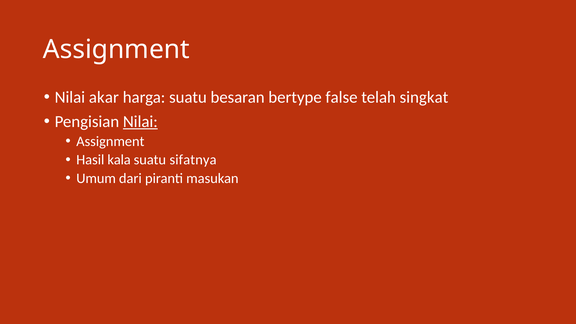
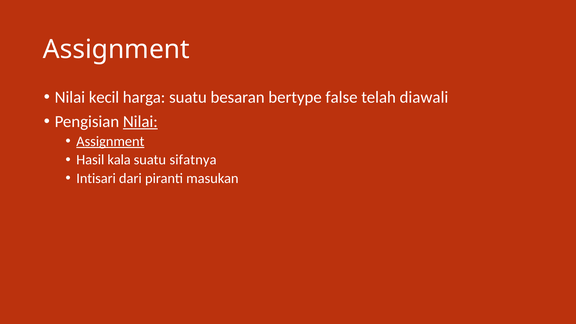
akar: akar -> kecil (104, 97)
singkat: singkat -> diawali (424, 97)
Assignment underline: none -> present (110, 141)
Umum: Umum -> Intisari (96, 178)
